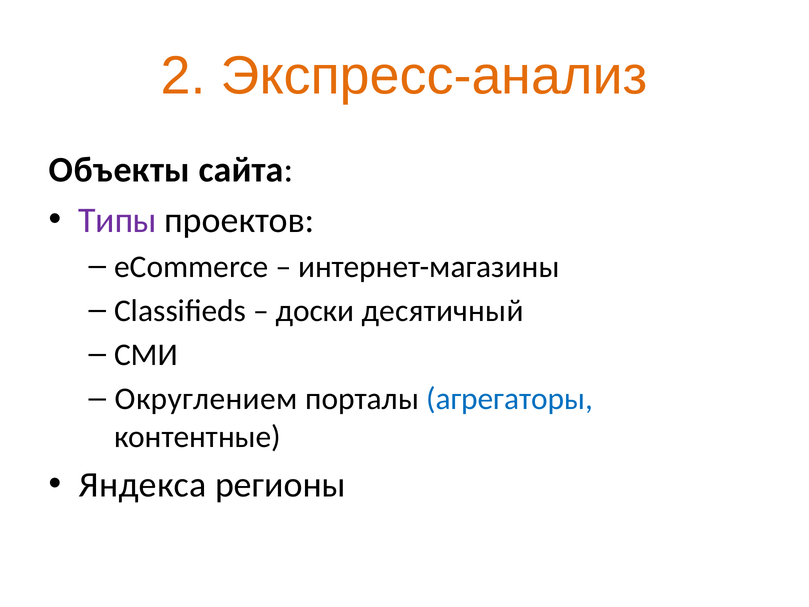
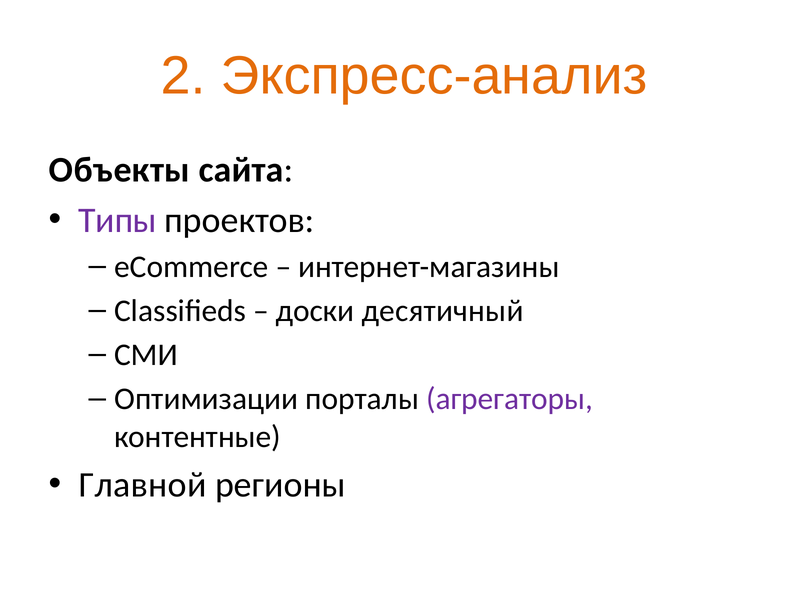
Округлением: Округлением -> Оптимизации (206, 399)
агрегаторы colour: blue -> purple (510, 399)
Яндекса: Яндекса -> Главной (143, 485)
